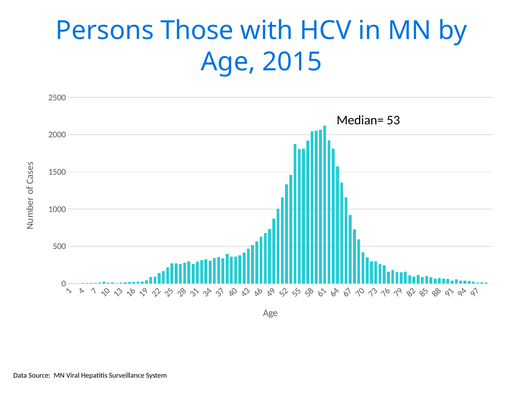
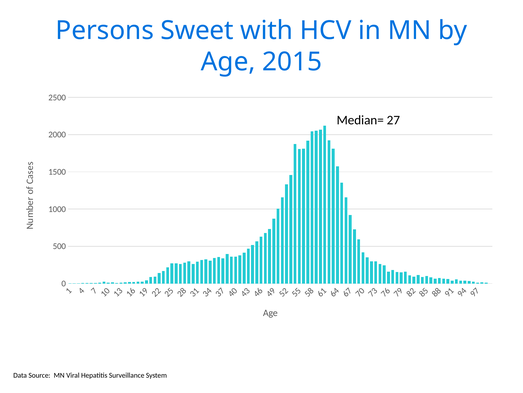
Those: Those -> Sweet (197, 30)
53: 53 -> 27 (393, 120)
